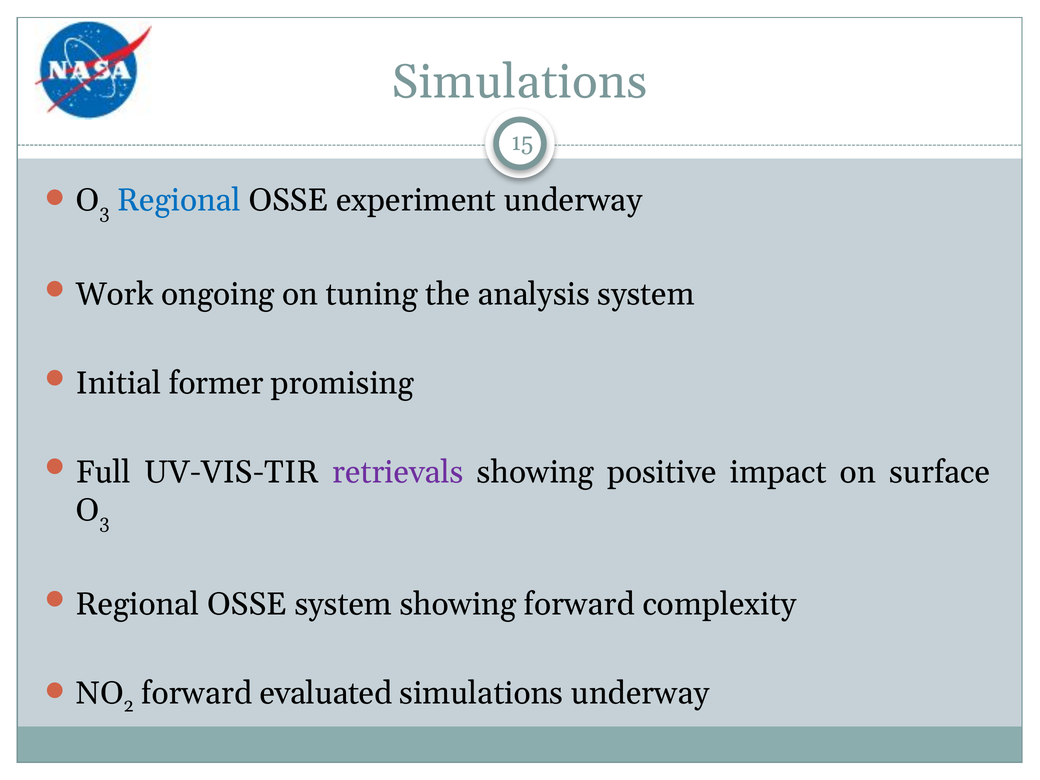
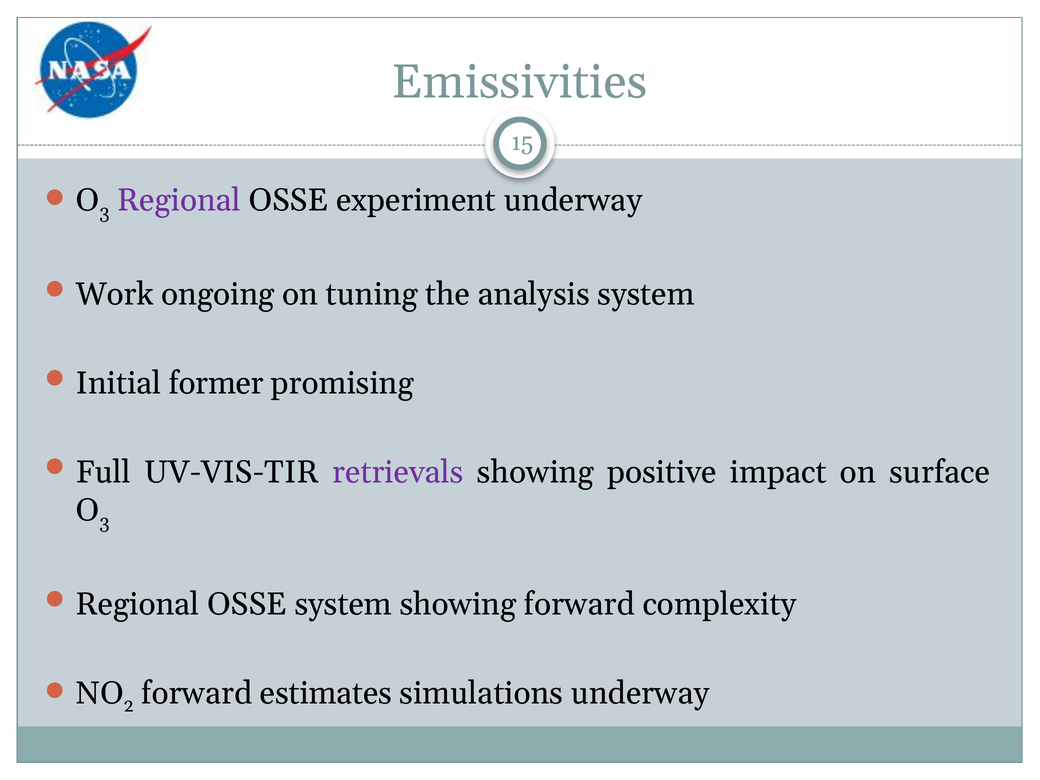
Simulations: Simulations -> Emissivities (520, 82)
Regional colour: blue -> purple (179, 200)
evaluated: evaluated -> estimates (326, 693)
